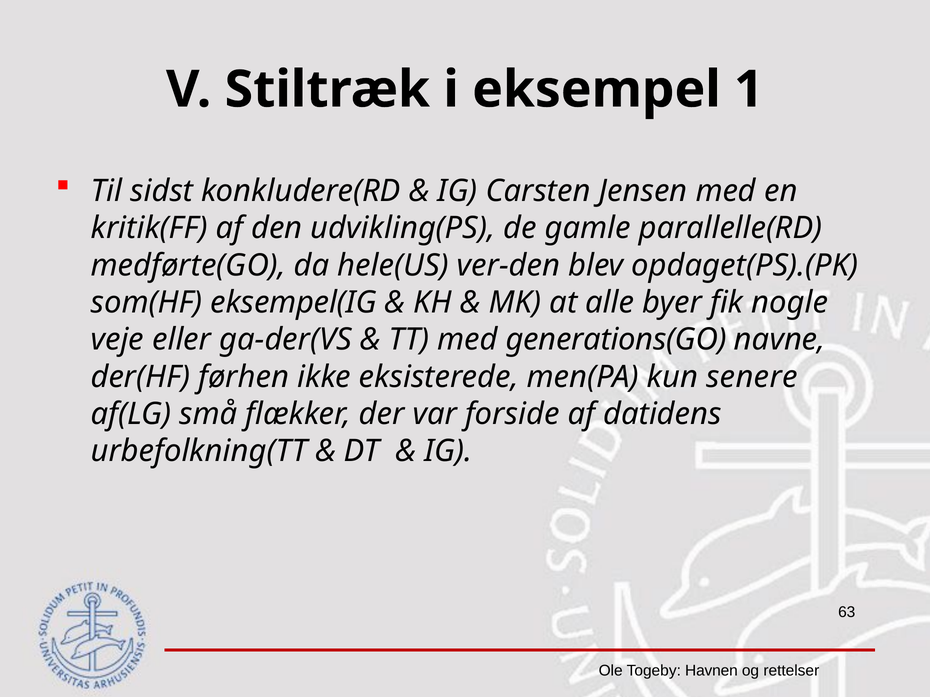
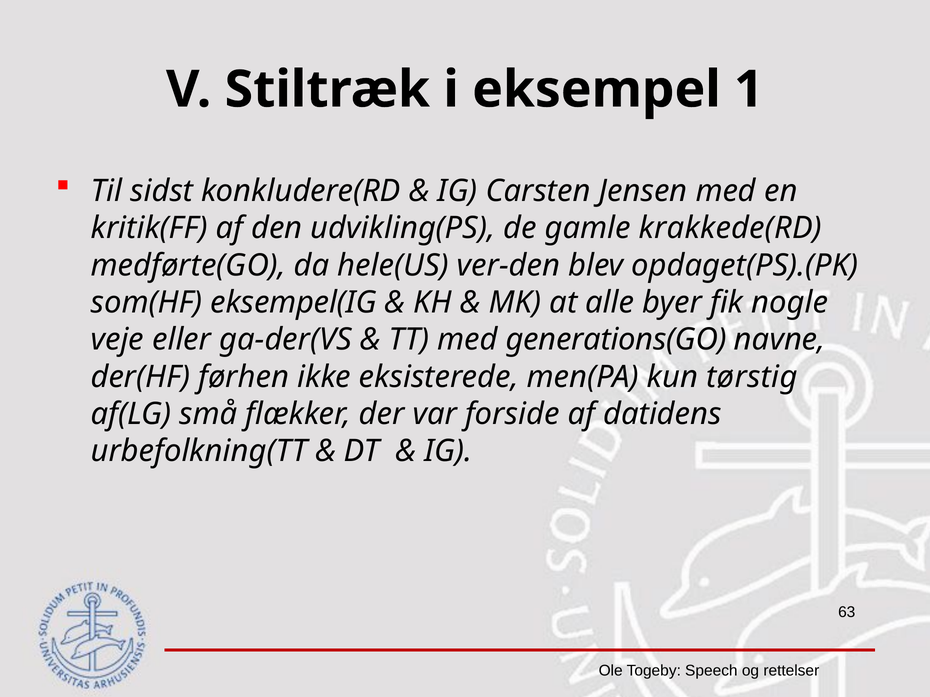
parallelle(RD: parallelle(RD -> krakkede(RD (730, 228)
senere: senere -> tørstig (752, 377)
Havnen: Havnen -> Speech (711, 671)
